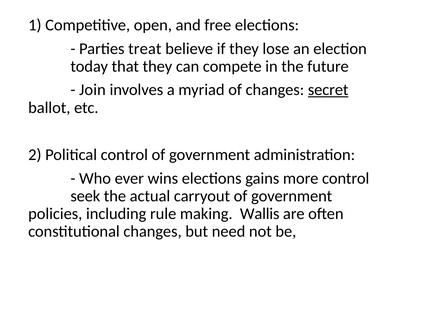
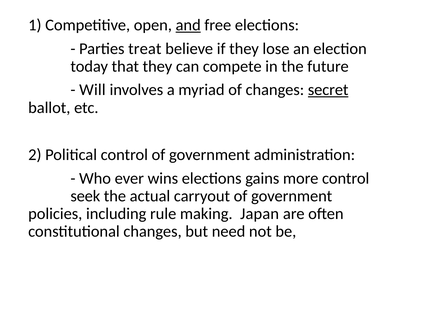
and underline: none -> present (188, 25)
Join: Join -> Will (92, 90)
Wallis: Wallis -> Japan (260, 214)
